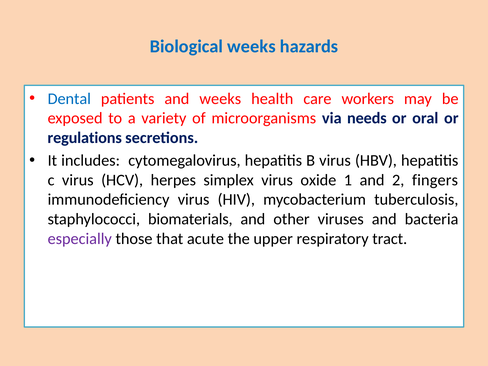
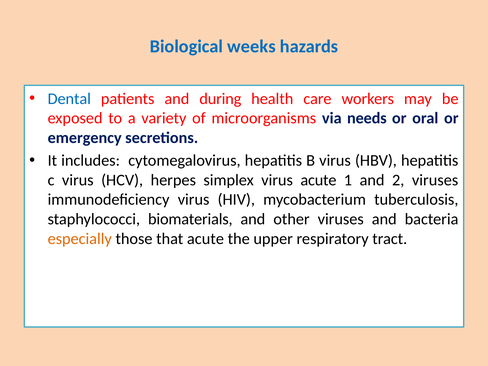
and weeks: weeks -> during (220, 99)
regulations: regulations -> emergency (85, 138)
virus oxide: oxide -> acute (318, 180)
2 fingers: fingers -> viruses (435, 180)
especially colour: purple -> orange (80, 239)
